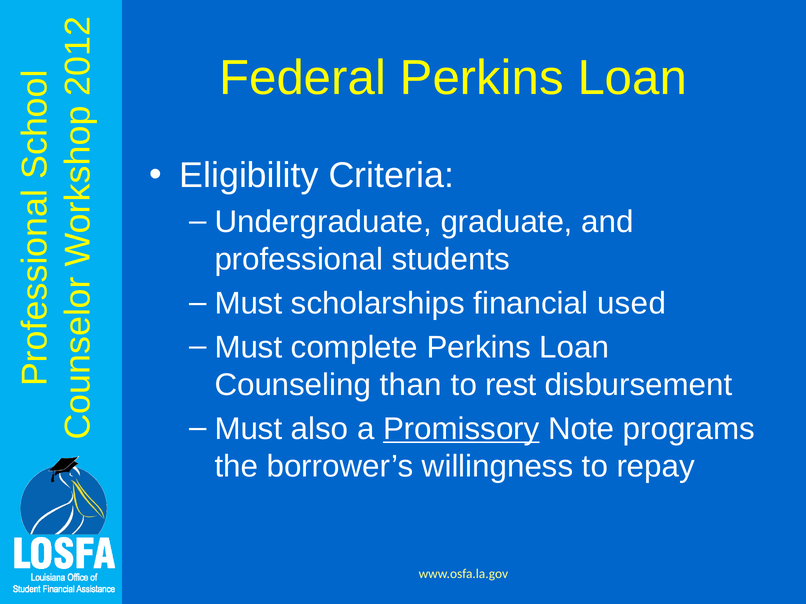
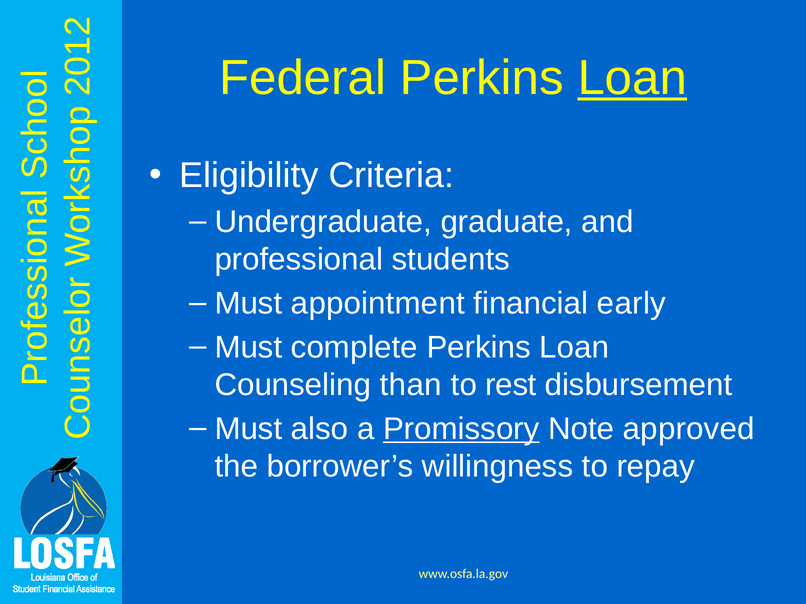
Loan underline: none -> present (632, 78)
scholarships: scholarships -> appointment (378, 304)
used: used -> early (632, 304)
programs: programs -> approved (689, 429)
